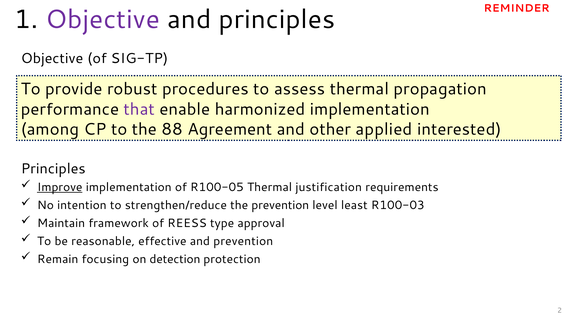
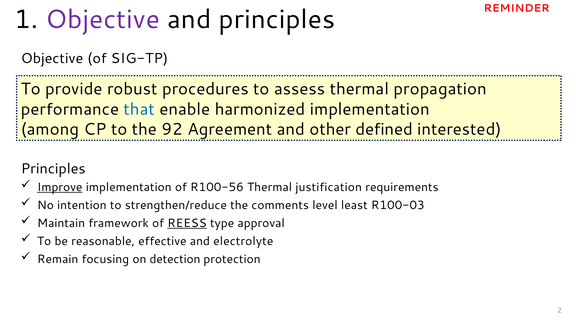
that colour: purple -> blue (139, 109)
88: 88 -> 92 (172, 129)
applied: applied -> defined (384, 129)
R100-05: R100-05 -> R100-56 (217, 187)
the prevention: prevention -> comments (280, 205)
REESS underline: none -> present (187, 223)
and prevention: prevention -> electrolyte (243, 241)
